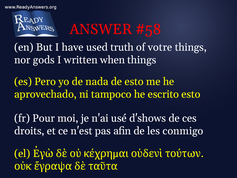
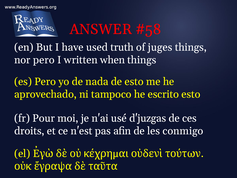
votre: votre -> juges (160, 47)
nor gods: gods -> pero (44, 60)
d'shows: d'shows -> d'juzgas (148, 118)
